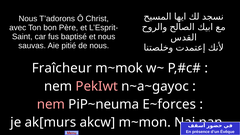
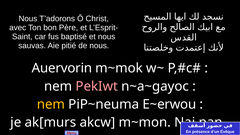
Fraîcheur: Fraîcheur -> Auervorin (62, 68)
nem colour: pink -> yellow (51, 104)
E~forces: E~forces -> E~erwou (169, 104)
